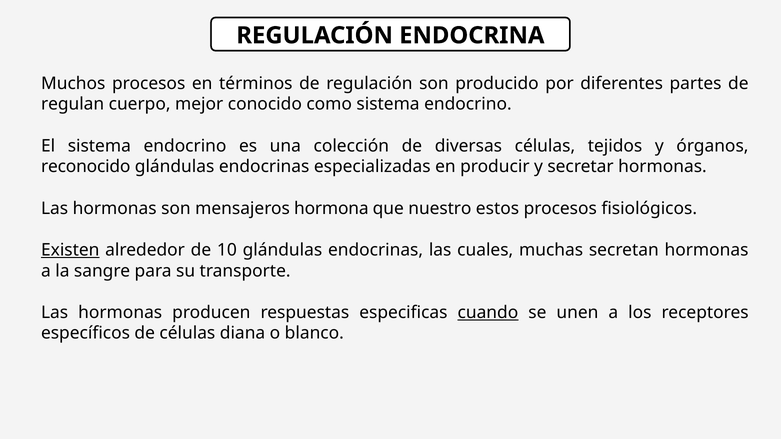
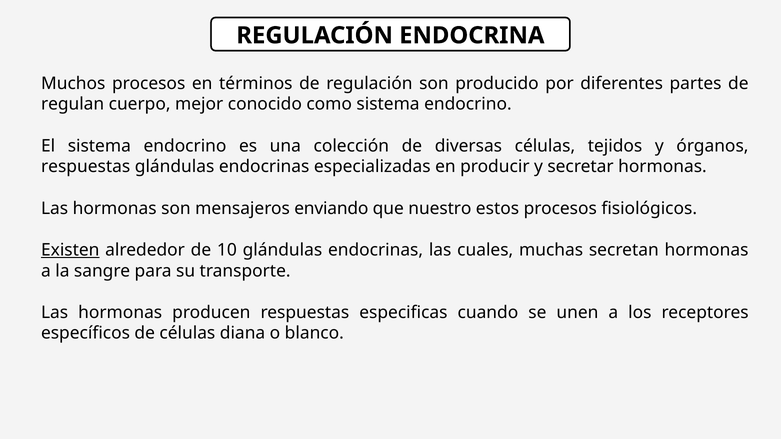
reconocido: reconocido -> respuestas (86, 167)
hormona: hormona -> enviando (331, 209)
cuando underline: present -> none (488, 313)
